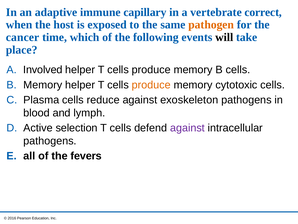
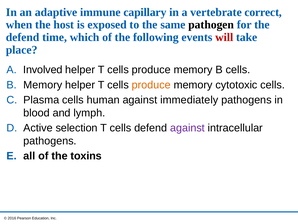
pathogen colour: orange -> black (211, 25)
cancer: cancer -> defend (23, 37)
will colour: black -> red (224, 37)
reduce: reduce -> human (103, 100)
exoskeleton: exoskeleton -> immediately (189, 100)
fevers: fevers -> toxins (86, 156)
